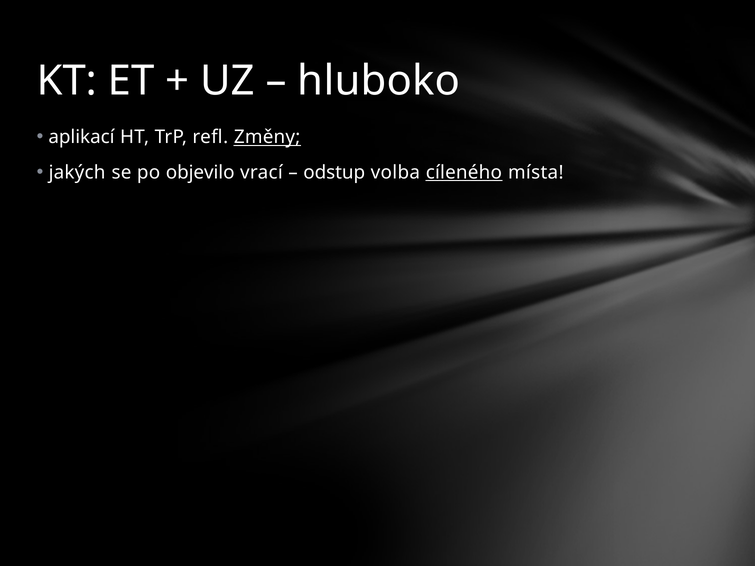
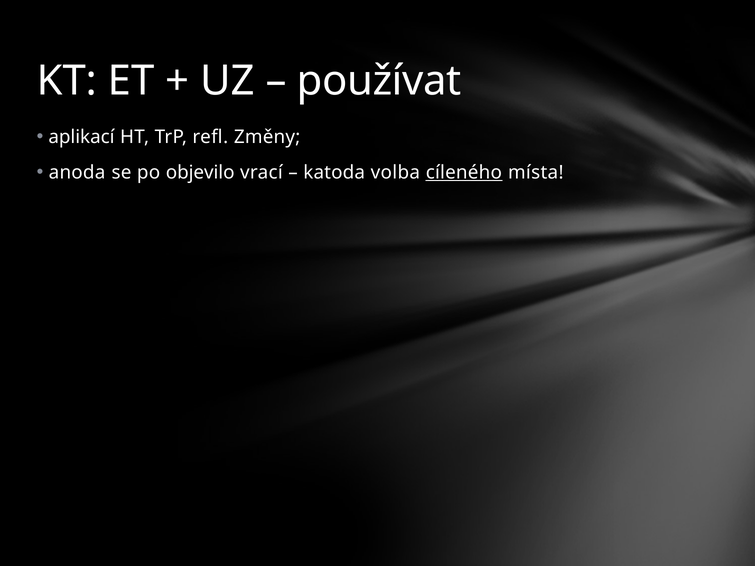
hluboko: hluboko -> používat (379, 81)
Změny underline: present -> none (267, 137)
jakých: jakých -> anoda (77, 173)
odstup: odstup -> katoda (334, 173)
